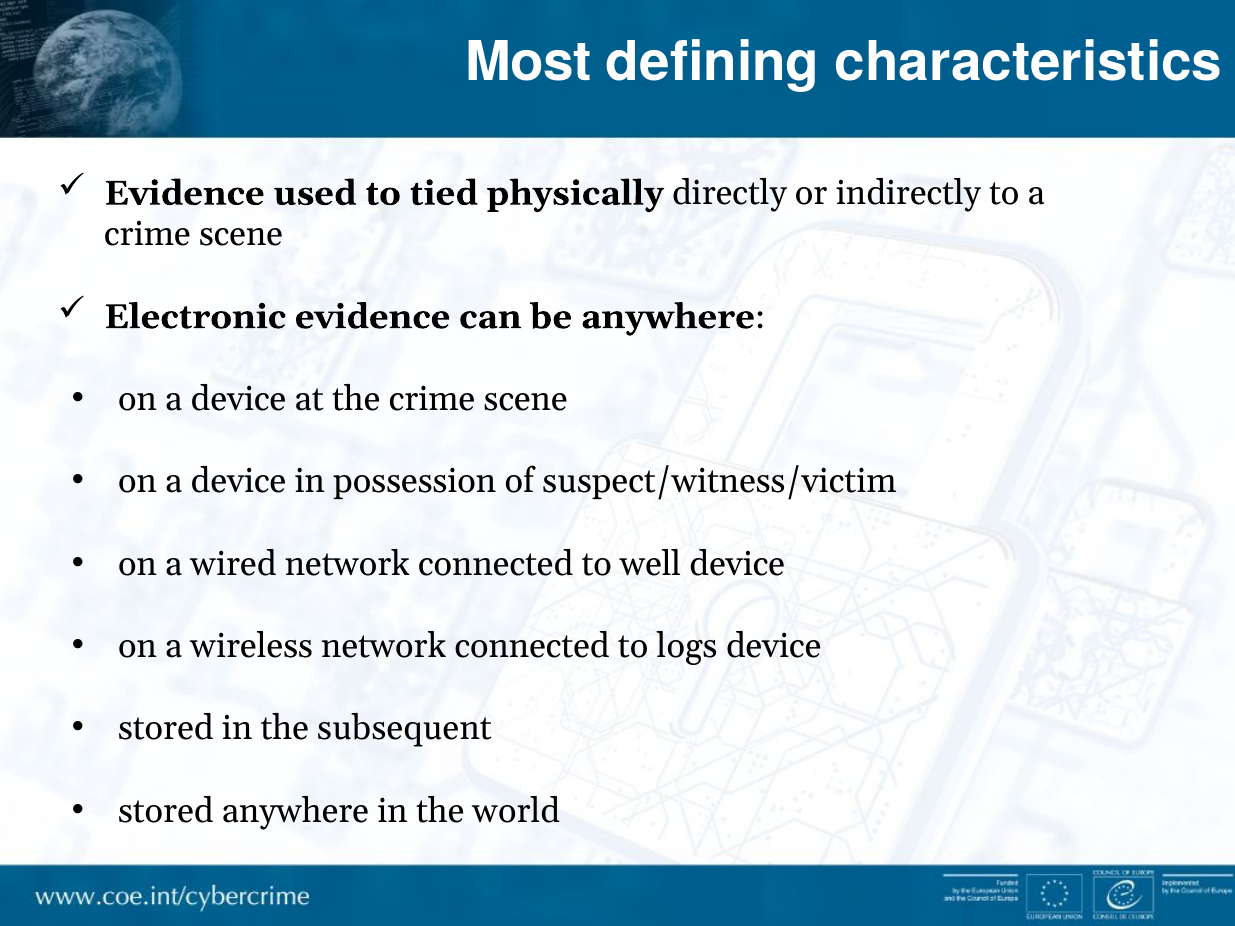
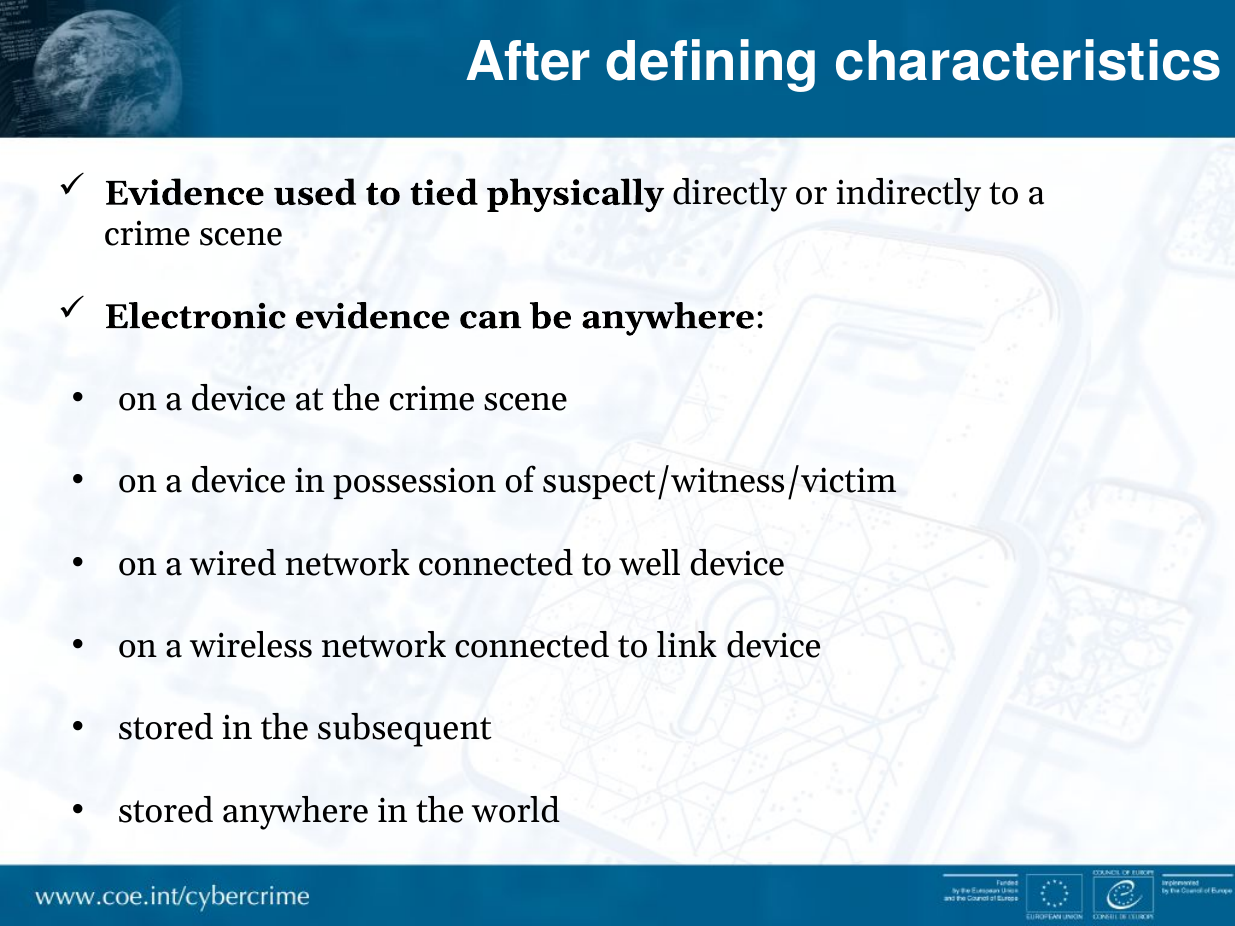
Most: Most -> After (528, 62)
logs: logs -> link (687, 646)
